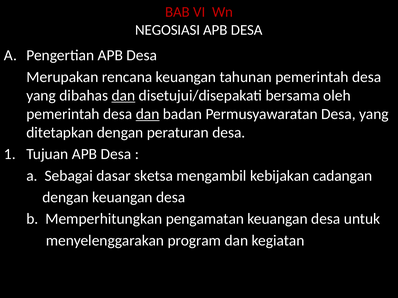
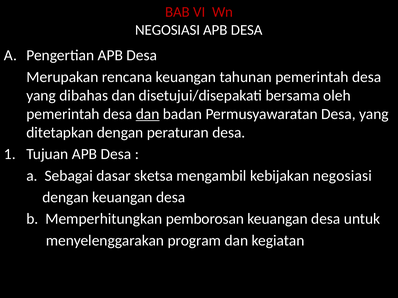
dan underline: present -> none (123, 96)
kebijakan cadangan: cadangan -> negosiasi (342, 176)
pengamatan: pengamatan -> pemborosan (205, 219)
